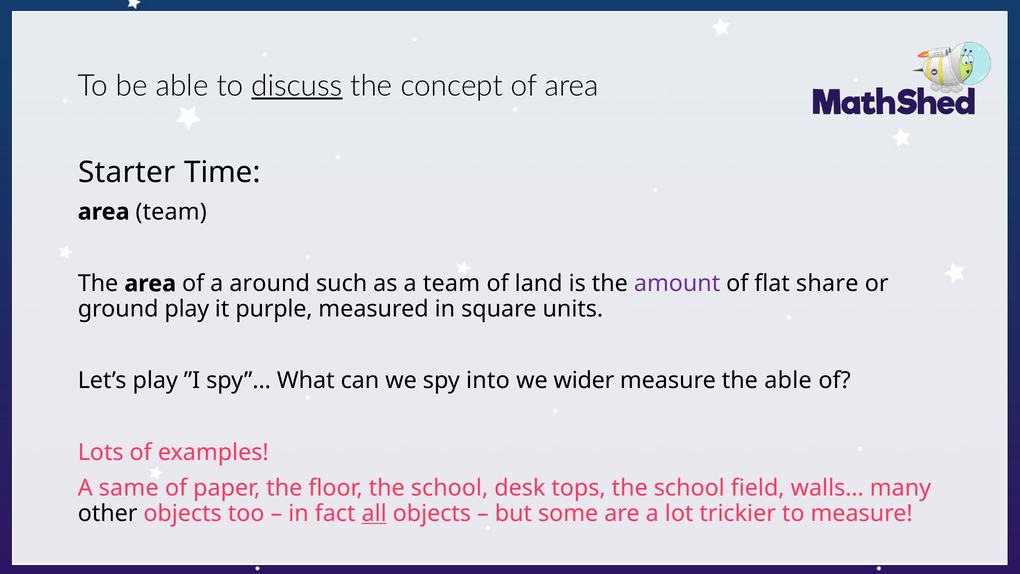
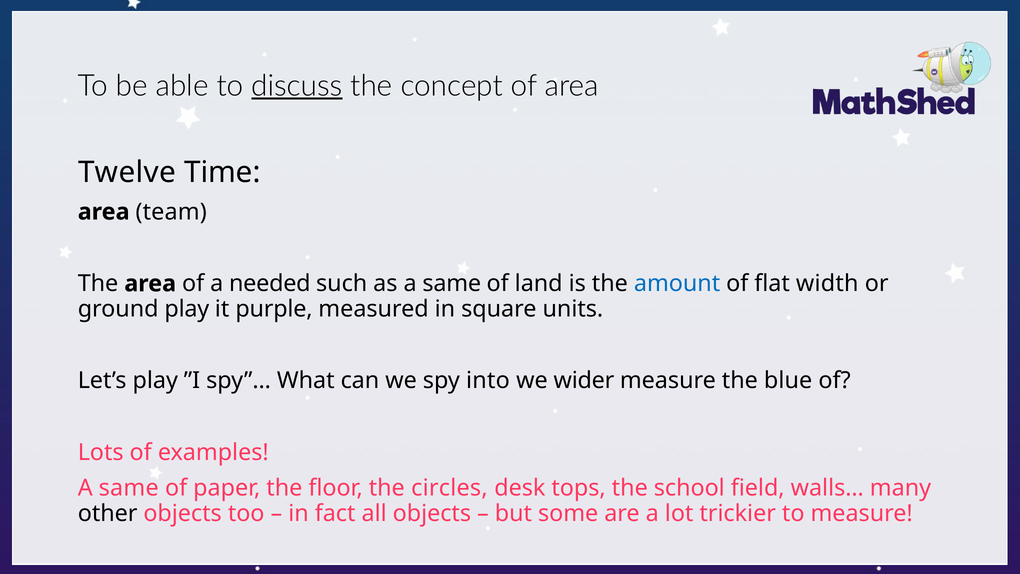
Starter: Starter -> Twelve (127, 172)
around: around -> needed (270, 283)
as a team: team -> same (452, 283)
amount colour: purple -> blue (677, 283)
share: share -> width (827, 283)
the able: able -> blue (788, 380)
floor the school: school -> circles (449, 488)
all underline: present -> none (374, 513)
